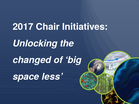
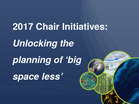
changed: changed -> planning (32, 60)
